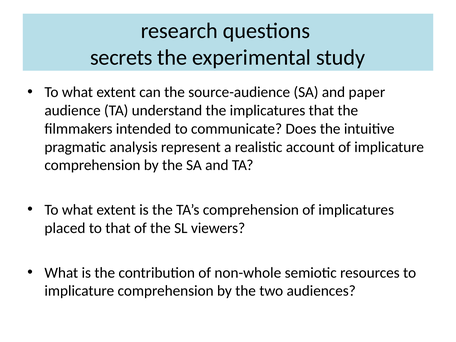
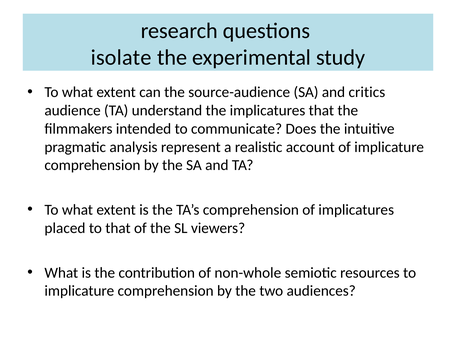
secrets: secrets -> isolate (121, 57)
paper: paper -> critics (367, 92)
